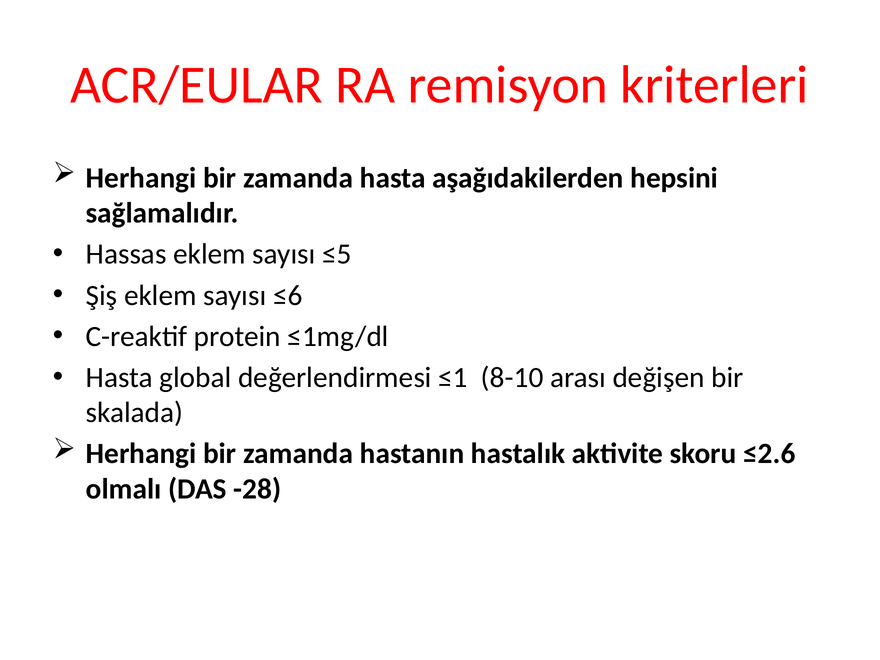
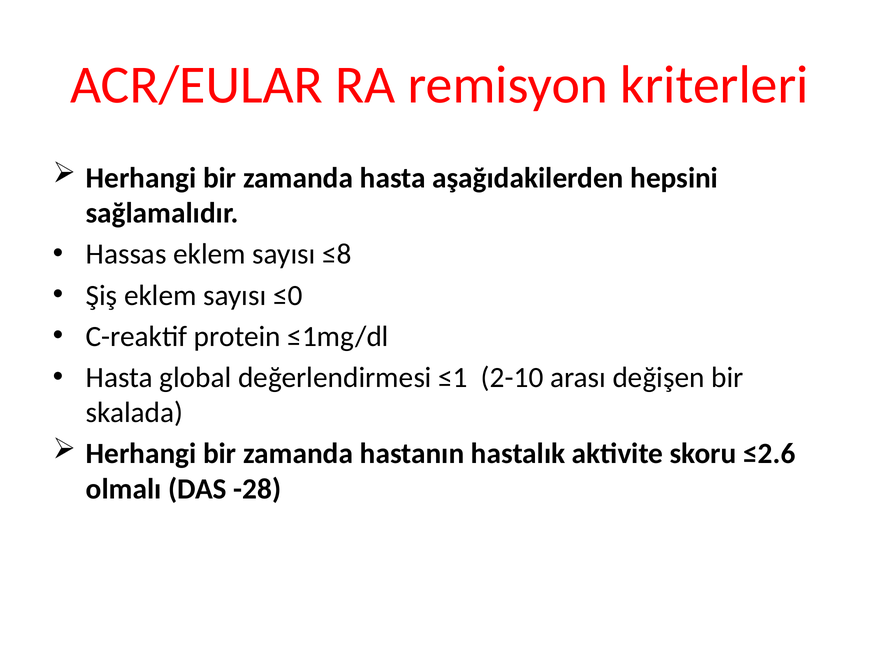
≤5: ≤5 -> ≤8 (337, 254)
≤6: ≤6 -> ≤0 (288, 295)
8-10: 8-10 -> 2-10 (512, 377)
